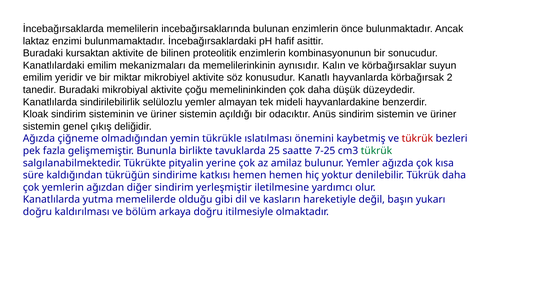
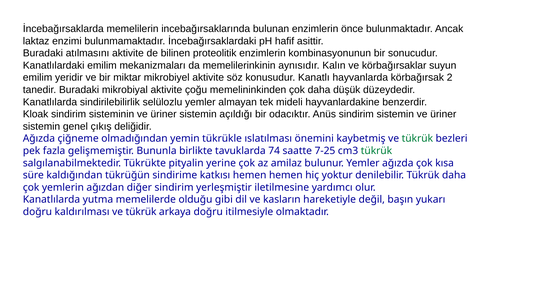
kursaktan: kursaktan -> atılmasını (88, 53)
tükrük colour: red -> green (417, 139)
25: 25 -> 74 (274, 151)
kaldırılması ve bölüm: bölüm -> tükrük (141, 212)
